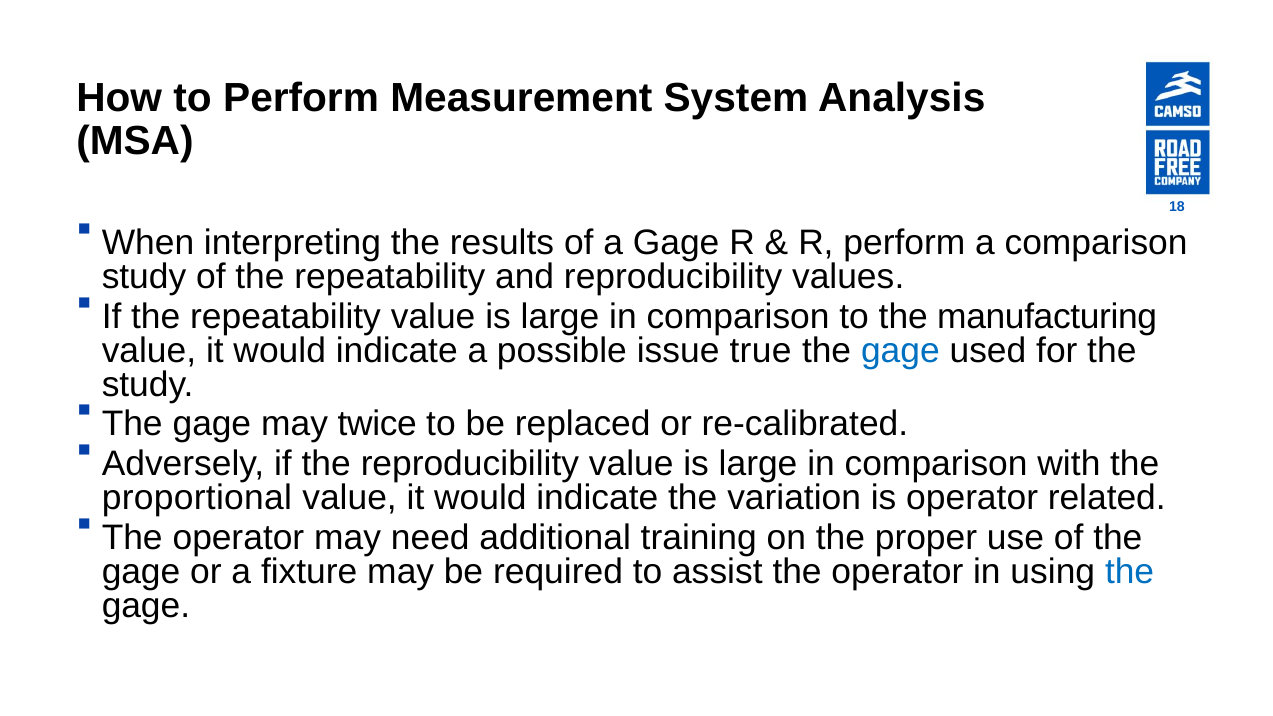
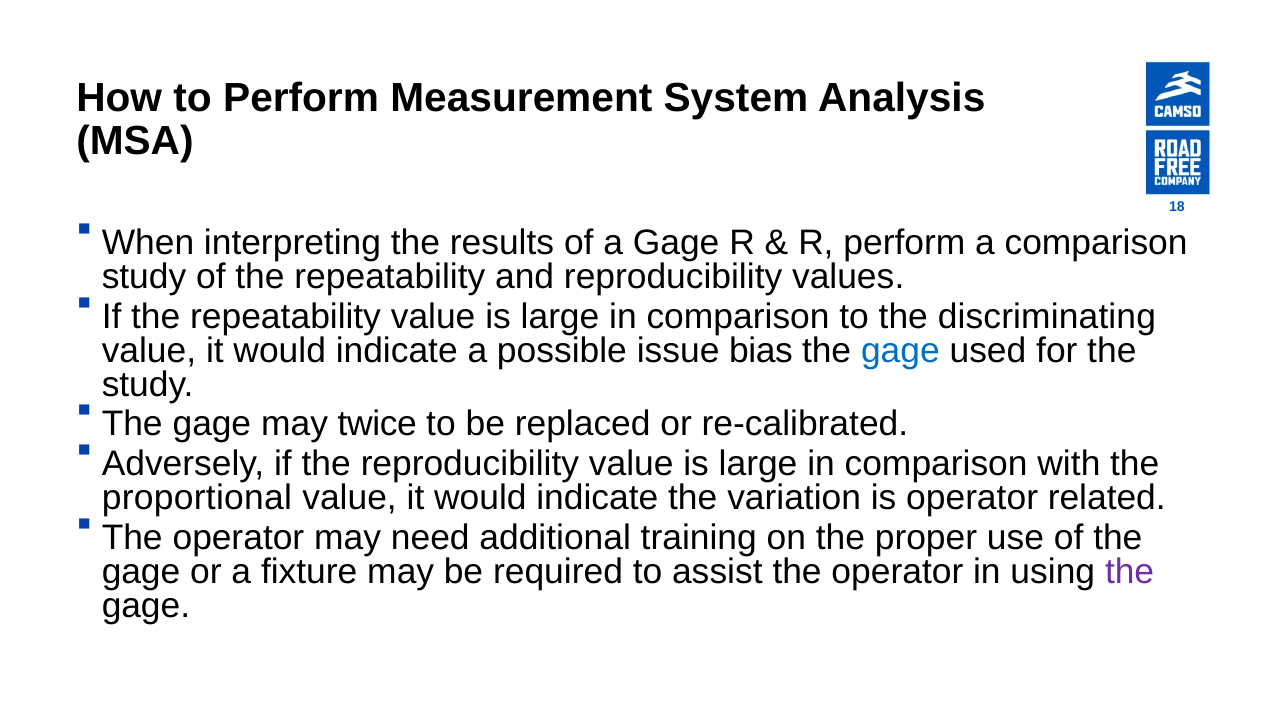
manufacturing: manufacturing -> discriminating (1047, 317)
true: true -> bias (761, 351)
the colour: blue -> purple (1130, 571)
